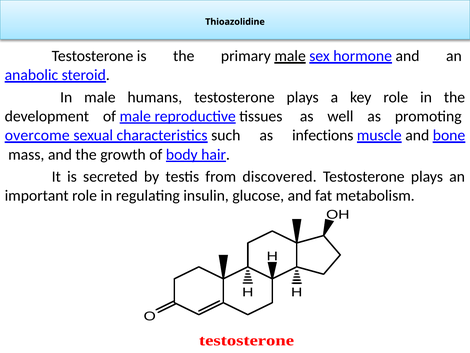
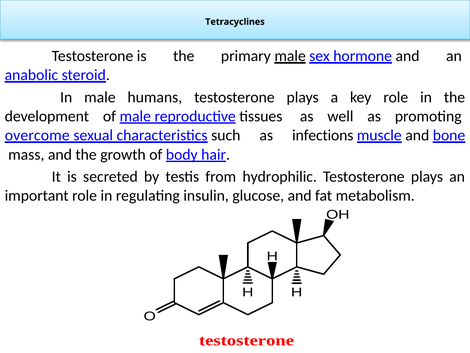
Thioazolidine: Thioazolidine -> Tetracyclines (235, 22)
discovered: discovered -> hydrophilic (280, 177)
